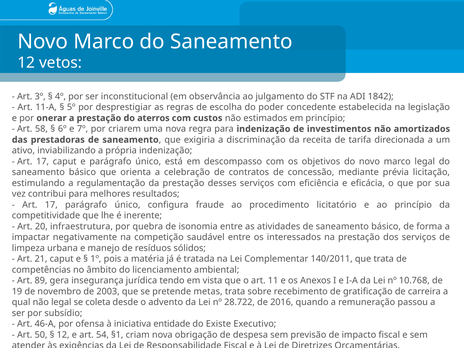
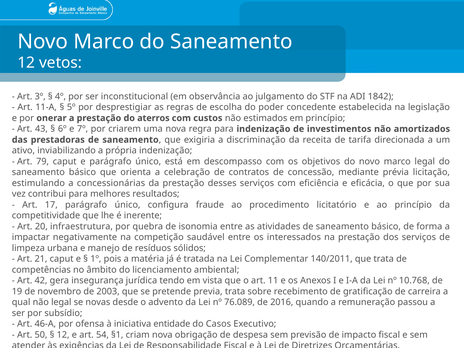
58: 58 -> 43 (41, 129)
17: 17 -> 79 (43, 161)
regulamentação: regulamentação -> concessionárias (111, 183)
89: 89 -> 42 (41, 281)
metas: metas -> previa (208, 291)
coleta: coleta -> novas (98, 302)
28.722: 28.722 -> 76.089 (240, 302)
Existe: Existe -> Casos (218, 324)
